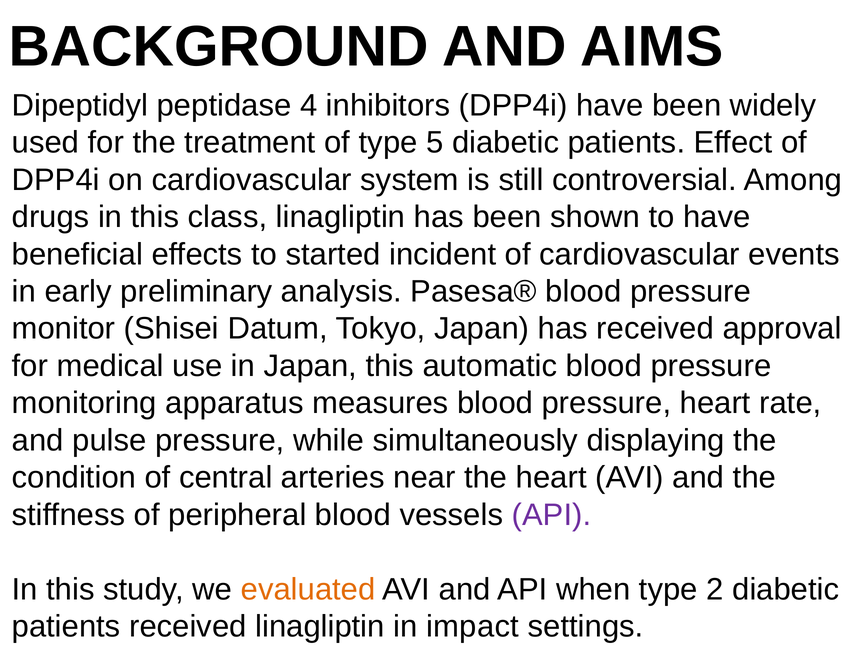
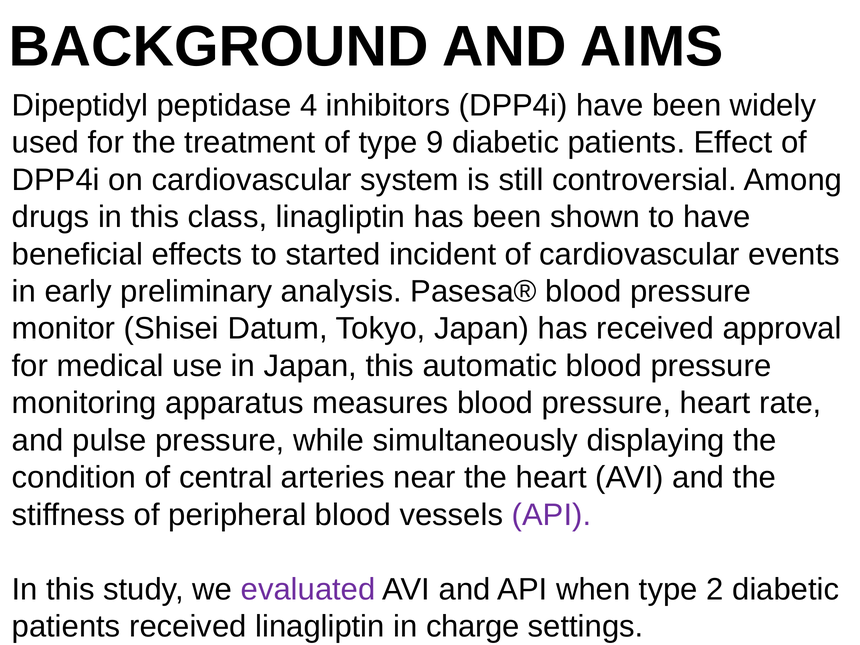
5: 5 -> 9 (435, 143)
evaluated colour: orange -> purple (308, 589)
impact: impact -> charge (473, 627)
